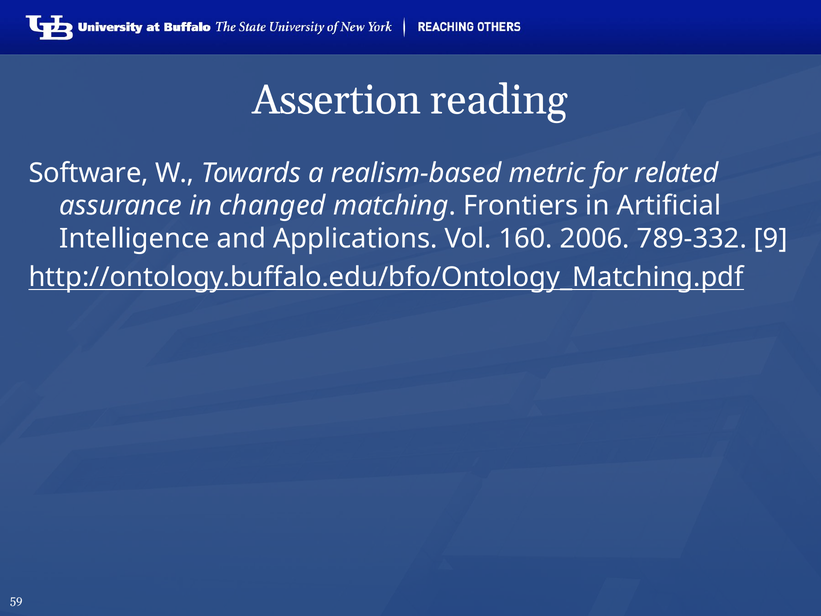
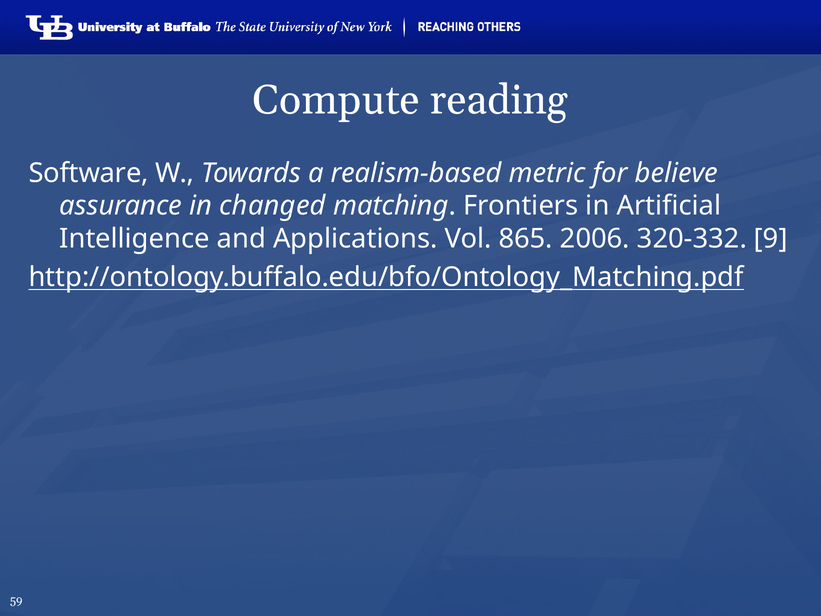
Assertion: Assertion -> Compute (336, 100)
related: related -> believe (676, 173)
160: 160 -> 865 (526, 239)
789-332: 789-332 -> 320-332 (692, 239)
